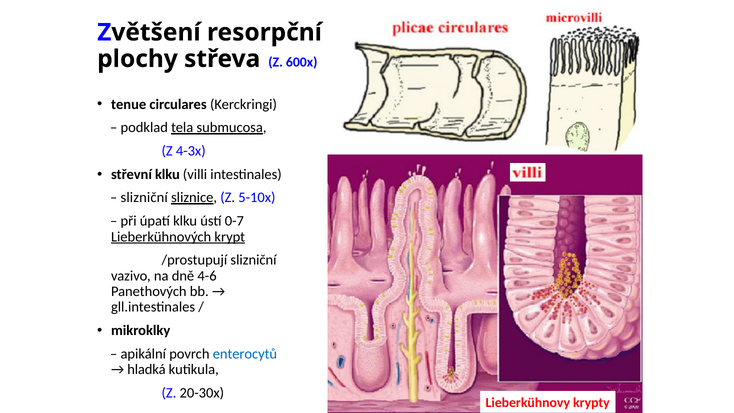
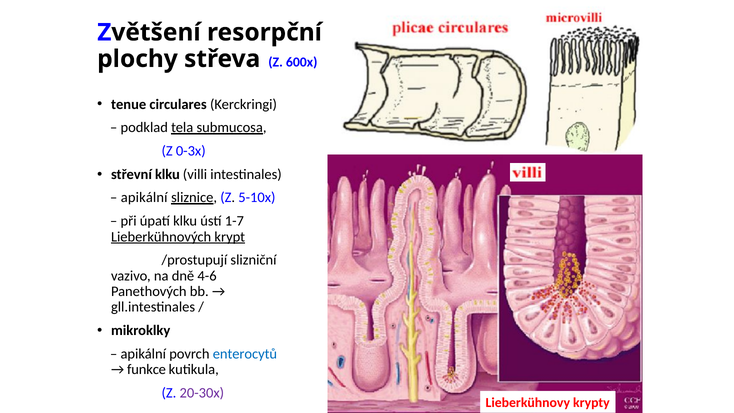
4-3x: 4-3x -> 0-3x (191, 151)
slizniční: slizniční -> apikální (144, 198)
0-7: 0-7 -> 1-7 (234, 221)
hladká: hladká -> funkce (147, 369)
20-30x colour: black -> purple (202, 393)
